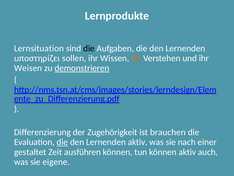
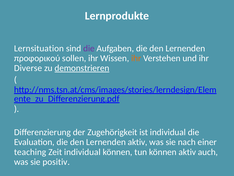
die colour: black -> purple (89, 48)
υποστηρίζει: υποστηρίζει -> προφορικού (37, 58)
Weisen: Weisen -> Diverse (28, 68)
ist brauchen: brauchen -> individual (168, 132)
die underline: present -> none (62, 142)
gestaltet: gestaltet -> teaching (30, 152)
Zeit ausführen: ausführen -> individual (82, 152)
eigene: eigene -> positiv (56, 161)
